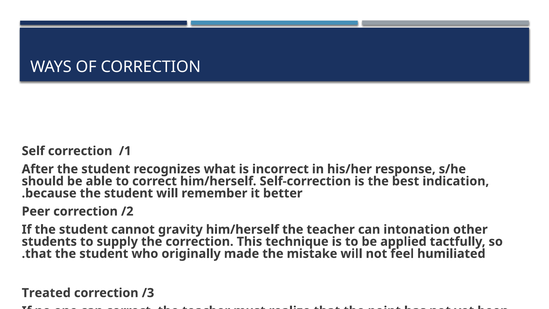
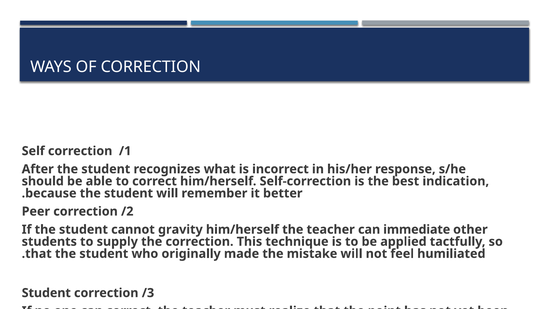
intonation: intonation -> immediate (417, 229)
Treated: Treated -> Student (46, 293)
